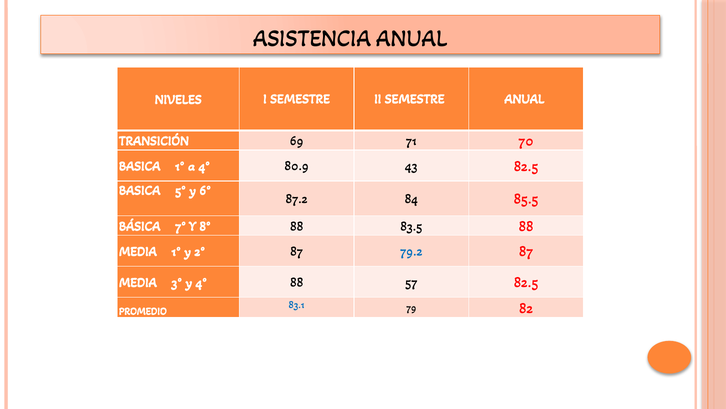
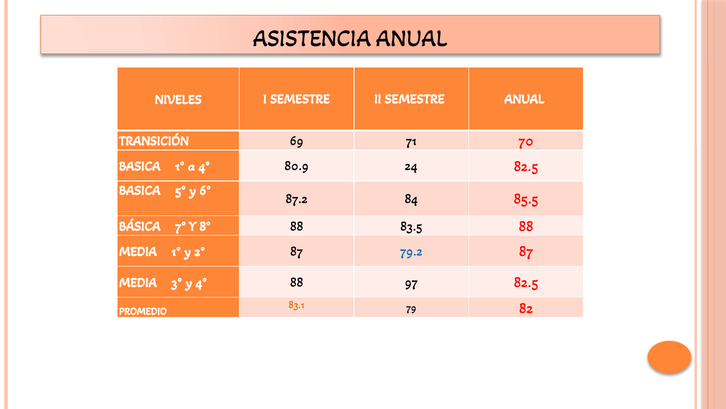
43: 43 -> 24 (411, 166)
57: 57 -> 97 (411, 282)
83.1 colour: blue -> orange (297, 304)
